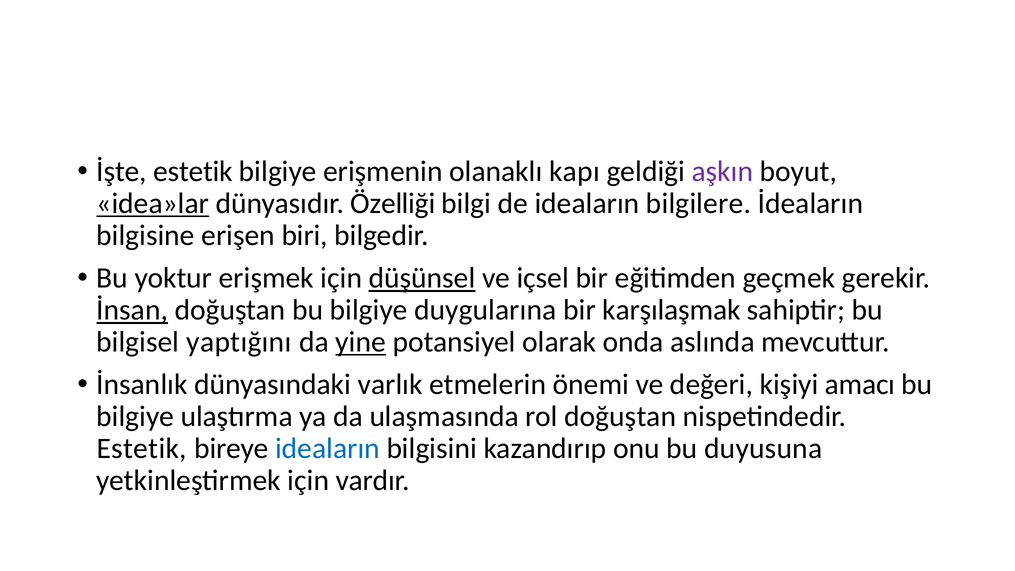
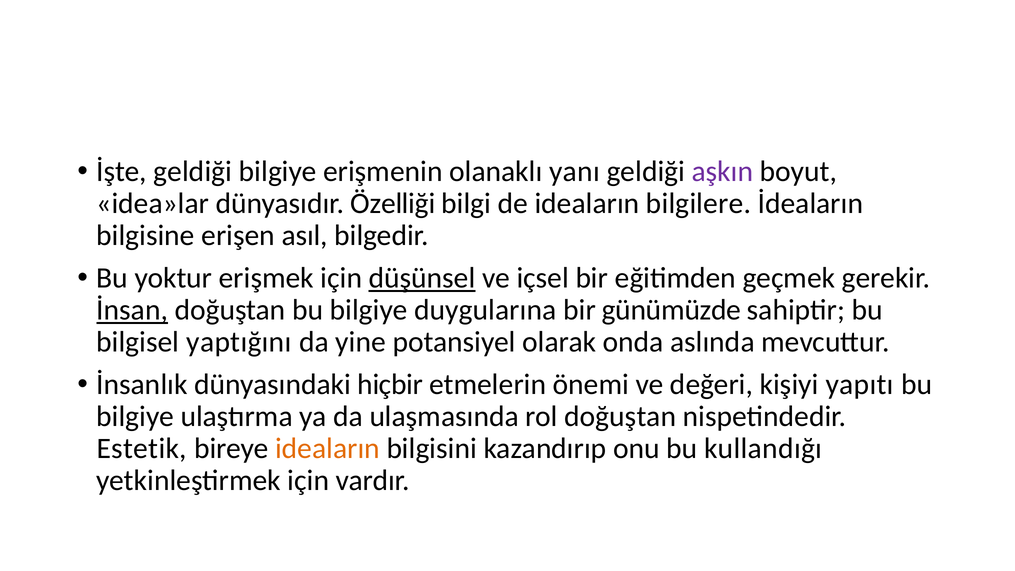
İşte estetik: estetik -> geldiği (193, 172)
kapı: kapı -> yanı (575, 172)
idea»lar underline: present -> none (153, 204)
biri: biri -> asıl (305, 236)
karşılaşmak: karşılaşmak -> günümüzde (672, 310)
yine underline: present -> none (361, 342)
varlık: varlık -> hiçbir (390, 385)
amacı: amacı -> yapıtı (860, 385)
ideaların colour: blue -> orange (328, 449)
duyusuna: duyusuna -> kullandığı (763, 449)
